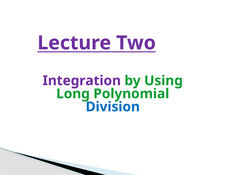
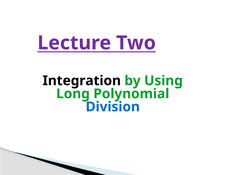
Integration colour: purple -> black (82, 81)
